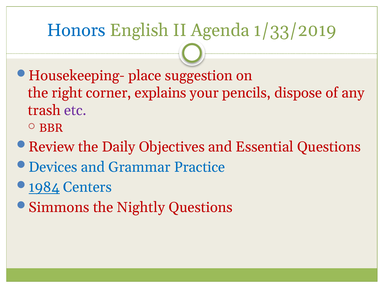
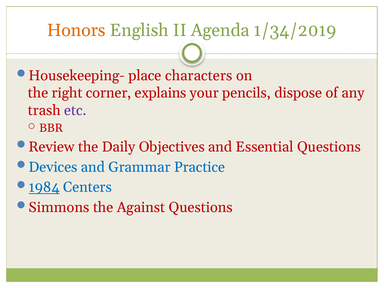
Honors colour: blue -> orange (76, 30)
1/33/2019: 1/33/2019 -> 1/34/2019 (295, 30)
suggestion: suggestion -> characters (199, 76)
Nightly: Nightly -> Against (141, 207)
